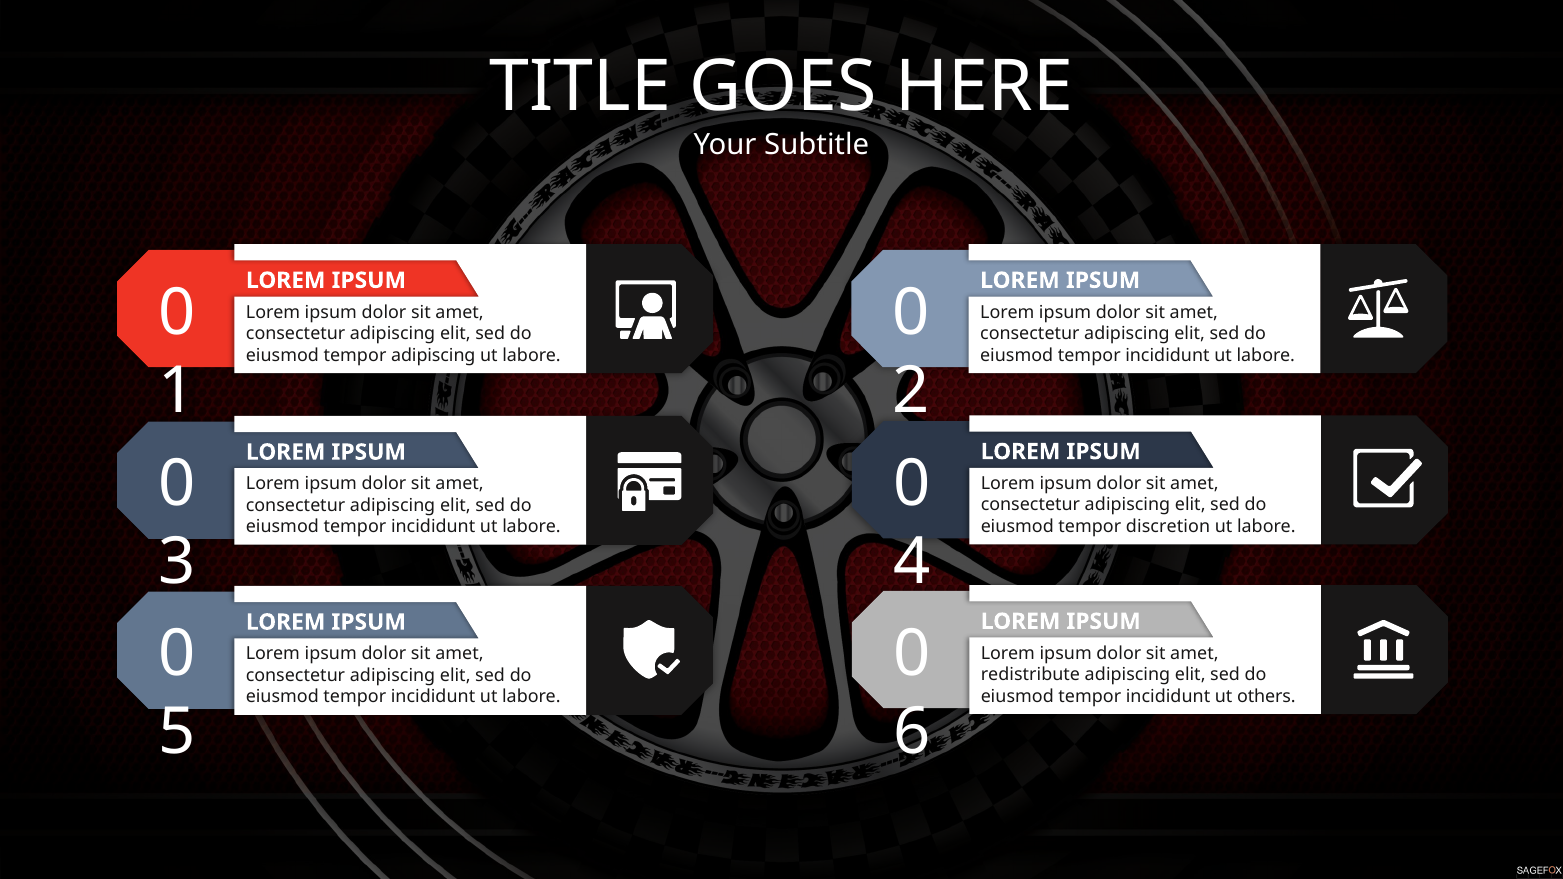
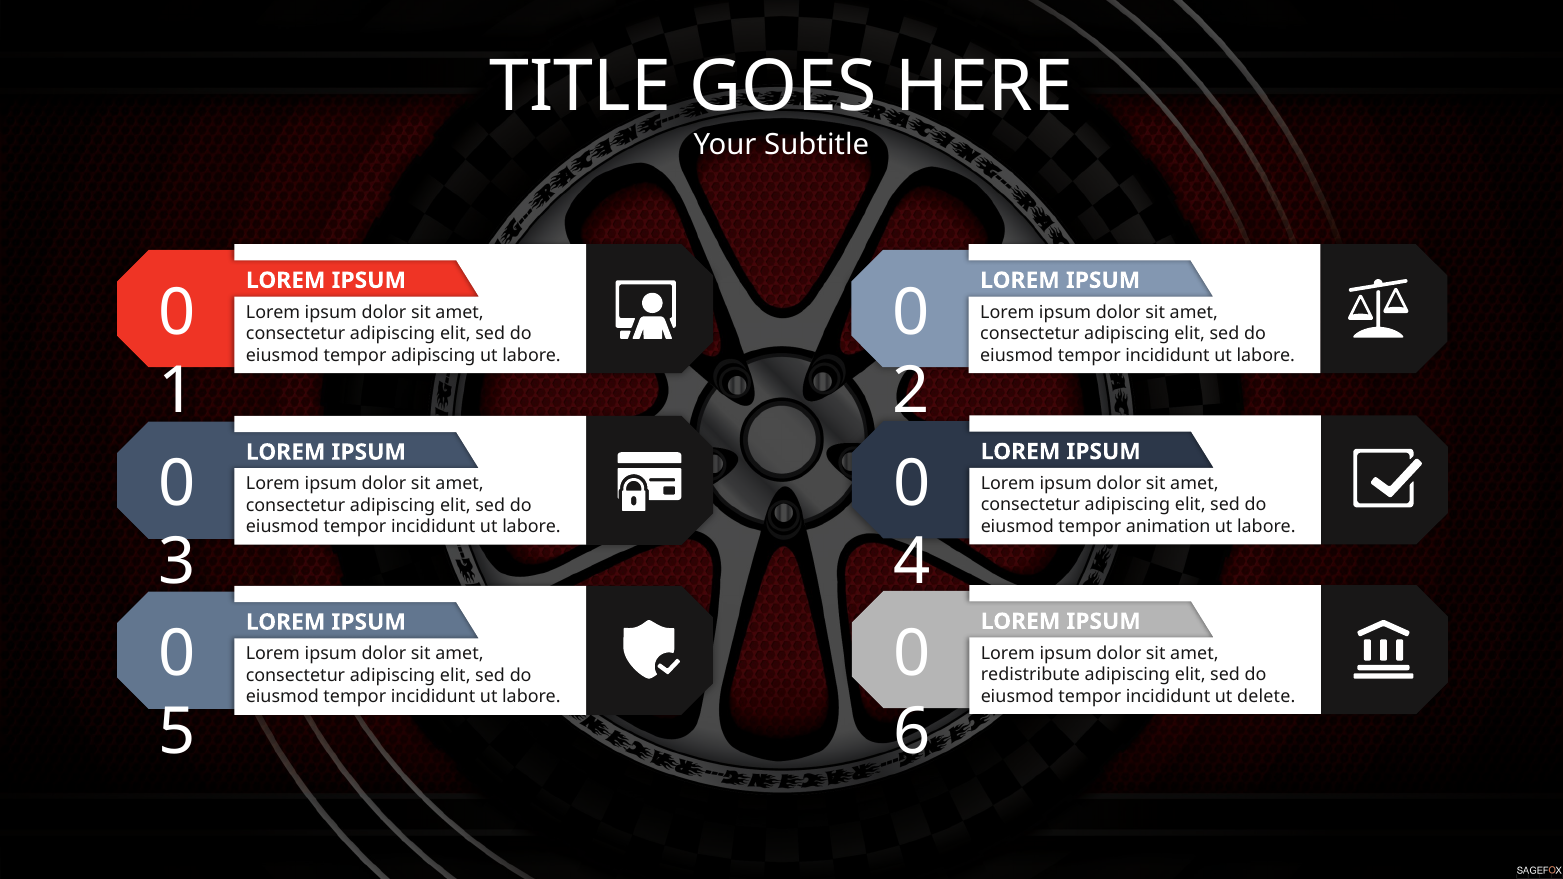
discretion: discretion -> animation (1168, 527)
others: others -> delete (1266, 696)
